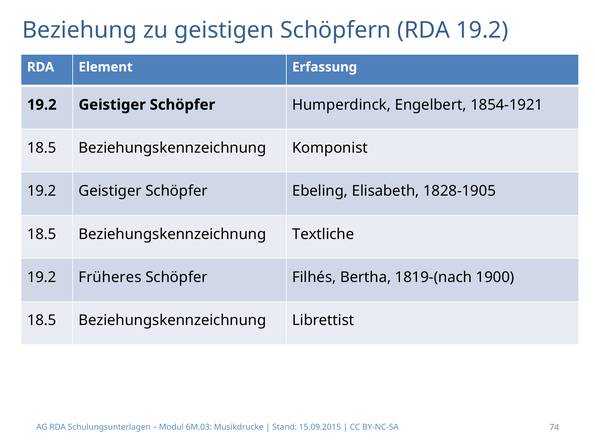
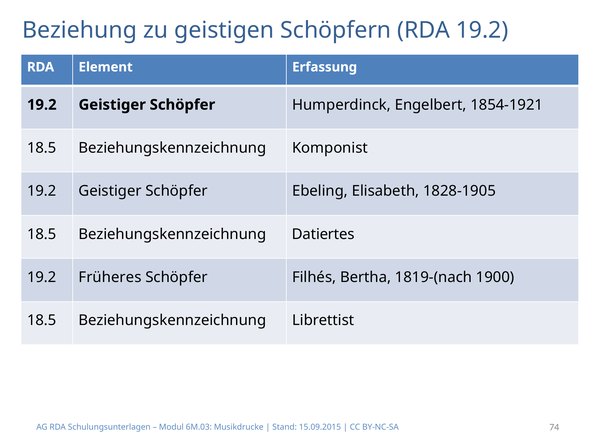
Textliche: Textliche -> Datiertes (323, 234)
